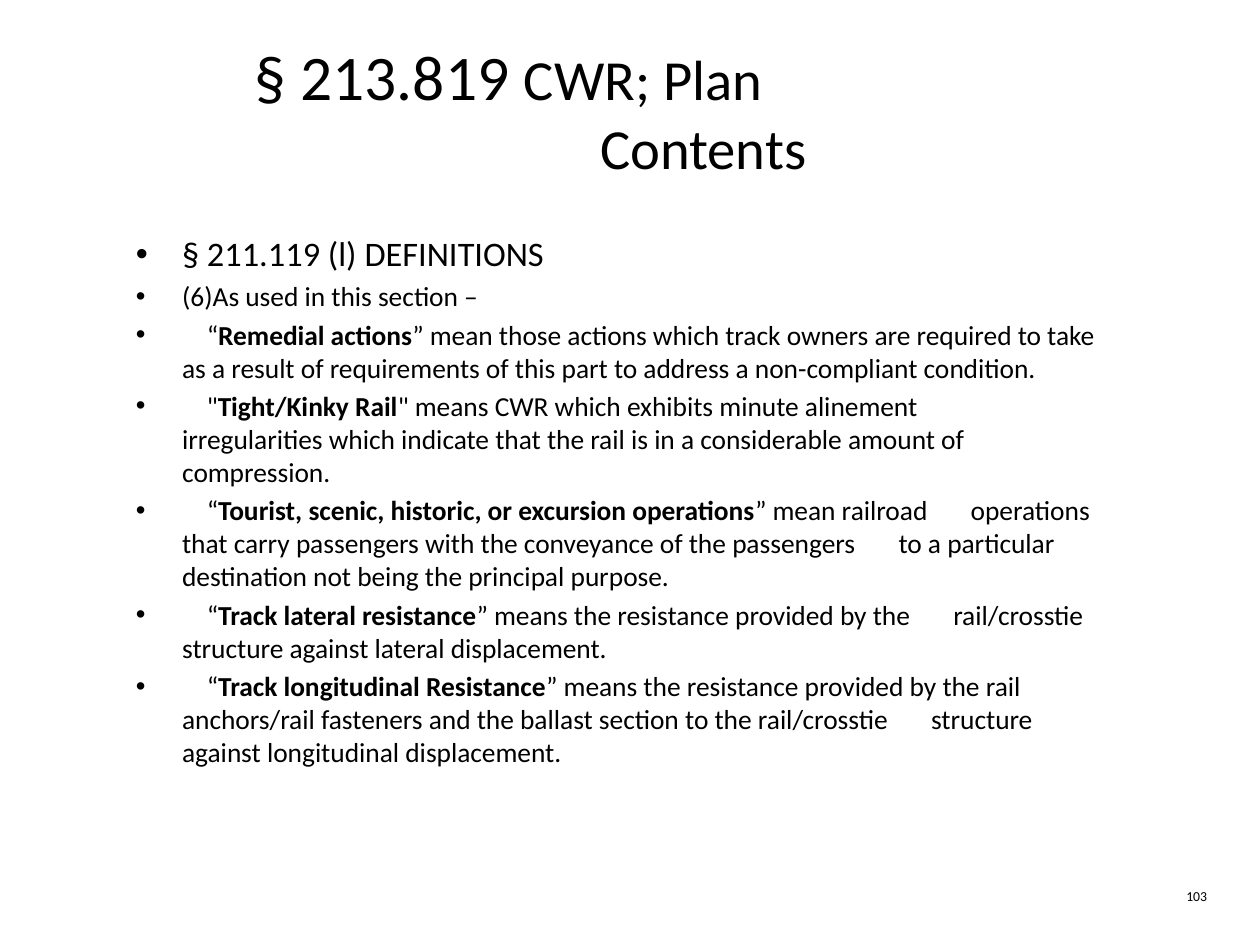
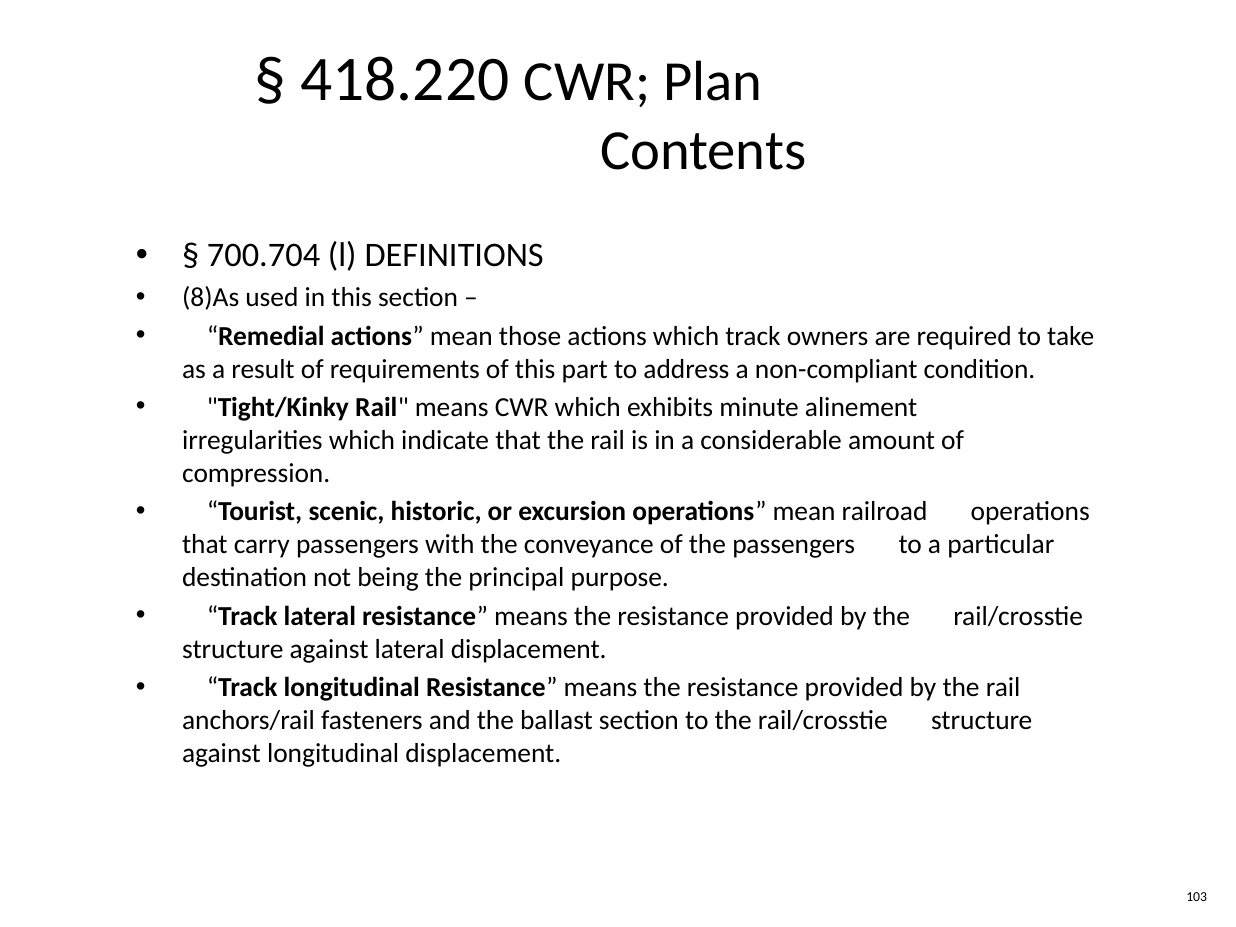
213.819: 213.819 -> 418.220 (405, 80)
211.119: 211.119 -> 700.704 (264, 256)
6)As: 6)As -> 8)As (211, 298)
